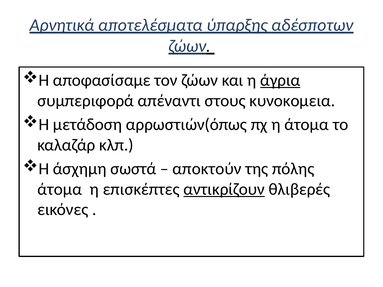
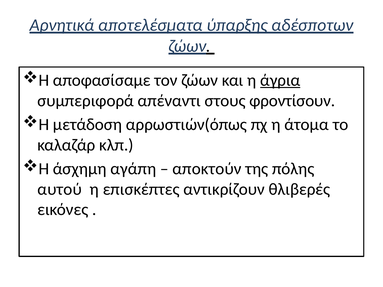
κυνοκομεια: κυνοκομεια -> φροντίσουν (292, 101)
σωστά: σωστά -> αγάπη (133, 169)
άτομα: άτομα -> αυτού (60, 189)
αντικρίζουν underline: present -> none (224, 189)
